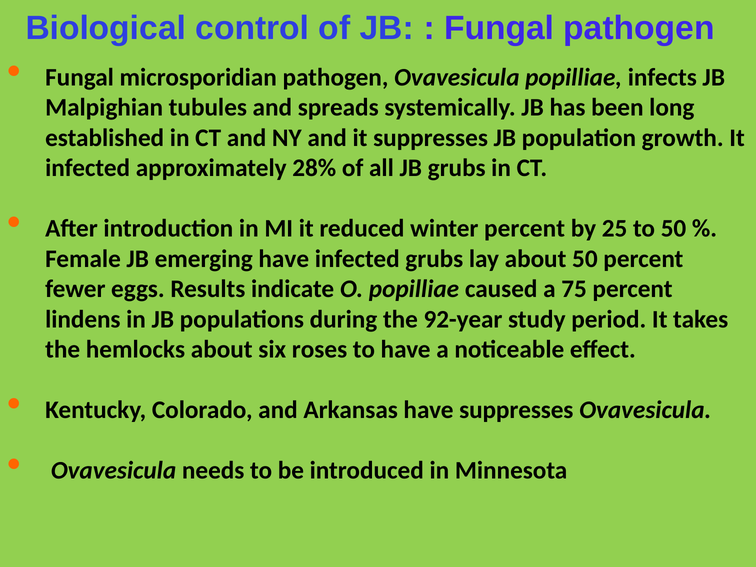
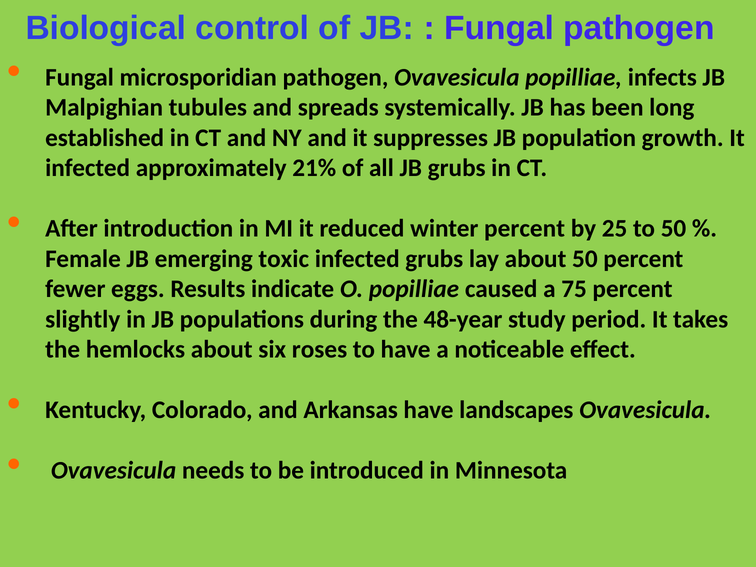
28%: 28% -> 21% (314, 168)
emerging have: have -> toxic (284, 259)
lindens: lindens -> slightly (83, 319)
92-year: 92-year -> 48-year (463, 319)
have suppresses: suppresses -> landscapes (516, 410)
